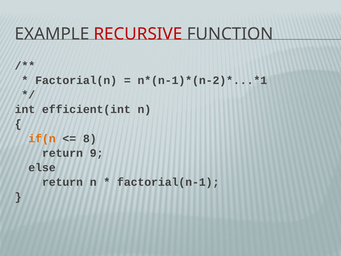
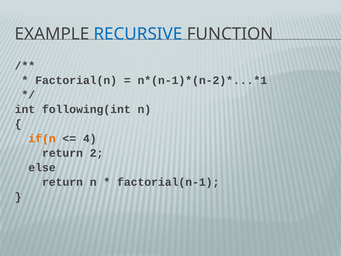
RECURSIVE colour: red -> blue (138, 34)
efficient(int: efficient(int -> following(int (86, 109)
8: 8 -> 4 (90, 138)
9: 9 -> 2 (97, 153)
